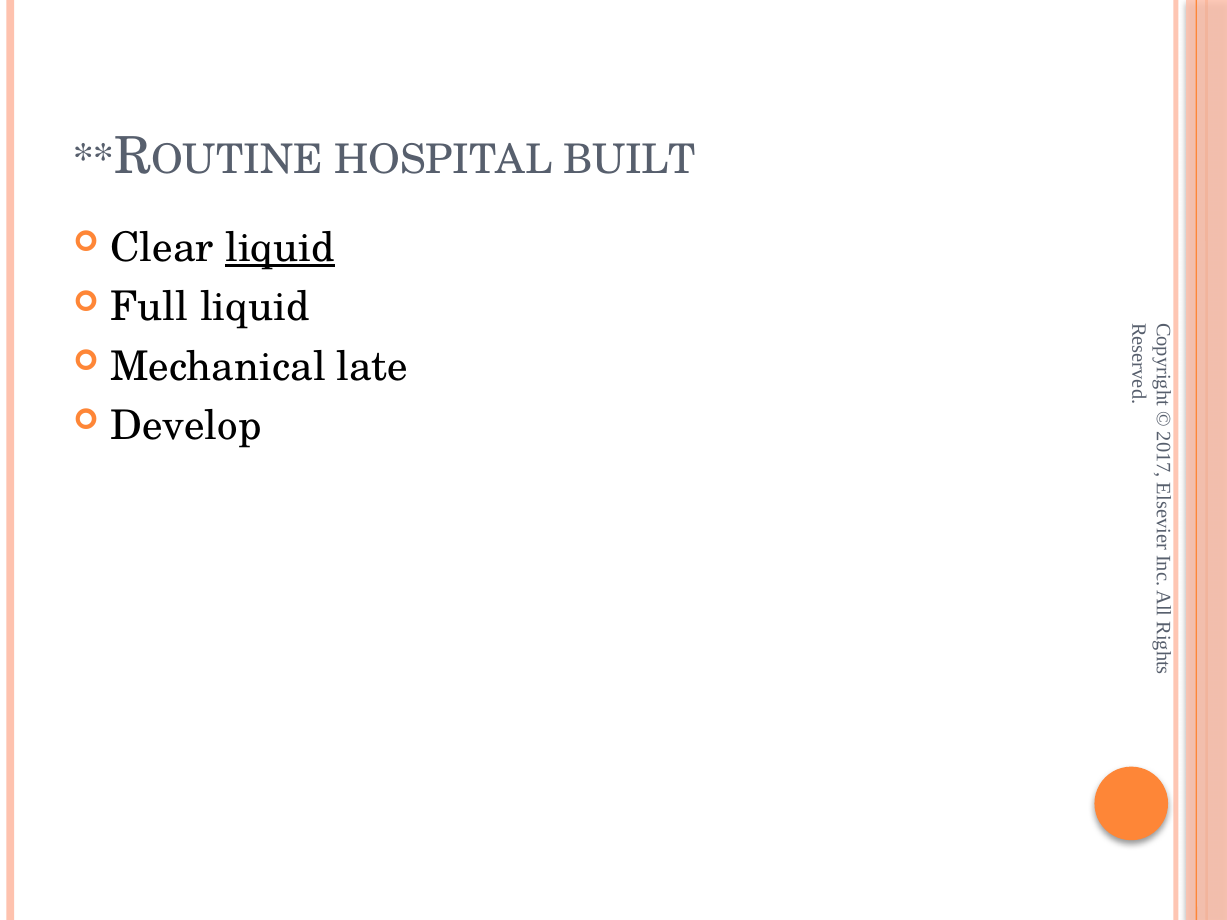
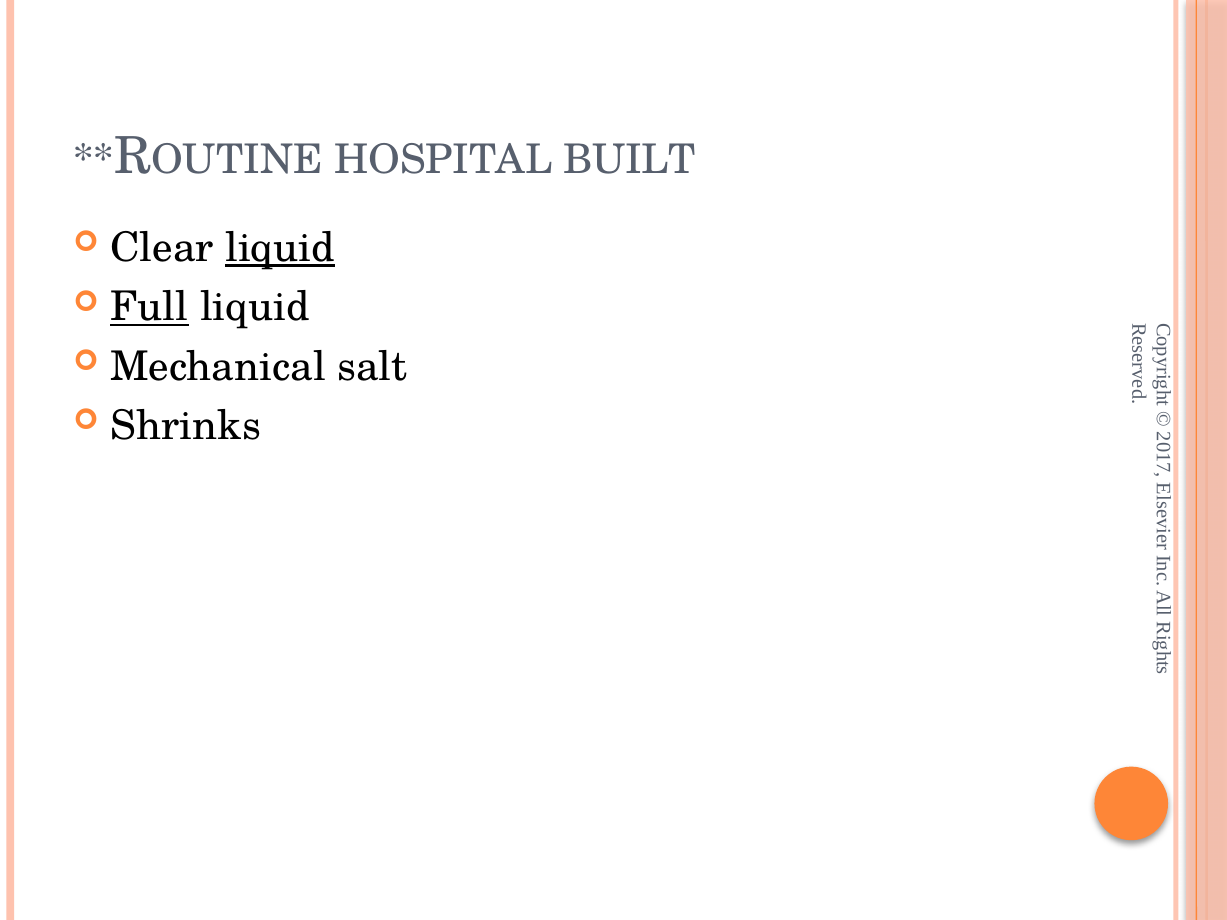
Full underline: none -> present (149, 307)
late: late -> salt (372, 367)
Develop: Develop -> Shrinks (186, 426)
